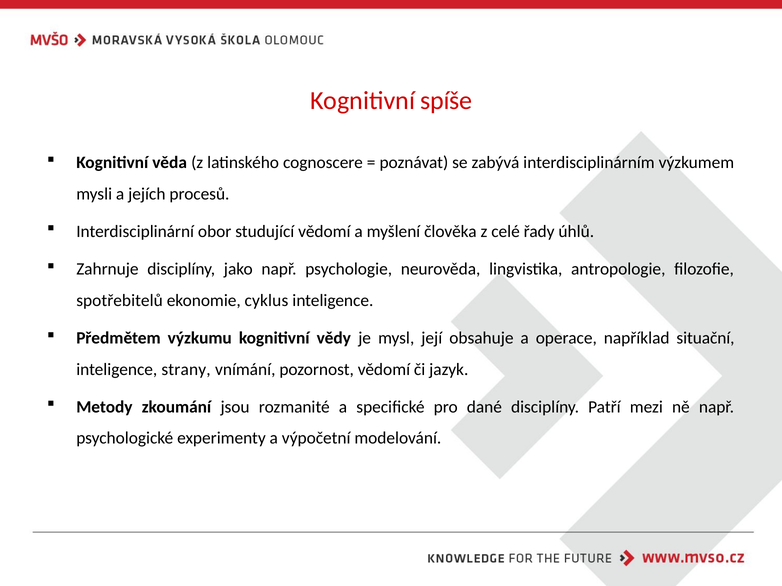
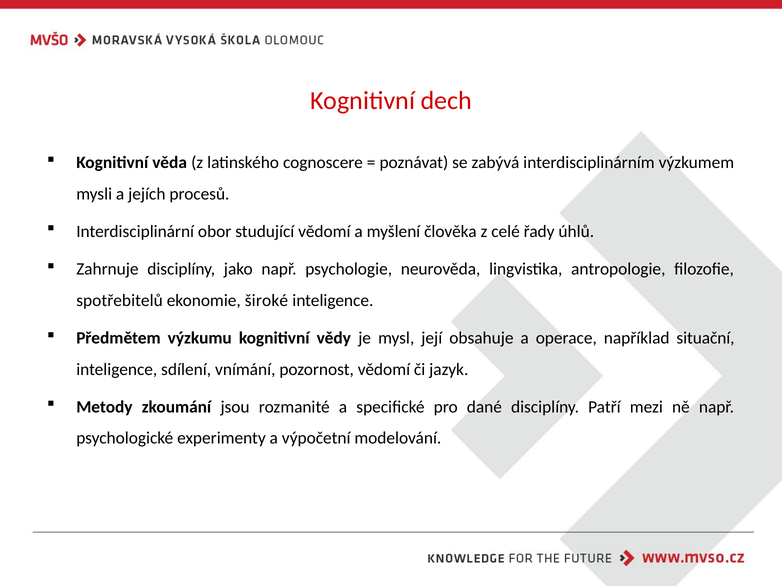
spíše: spíše -> dech (446, 101)
cyklus: cyklus -> široké (266, 301)
strany: strany -> sdílení (186, 370)
